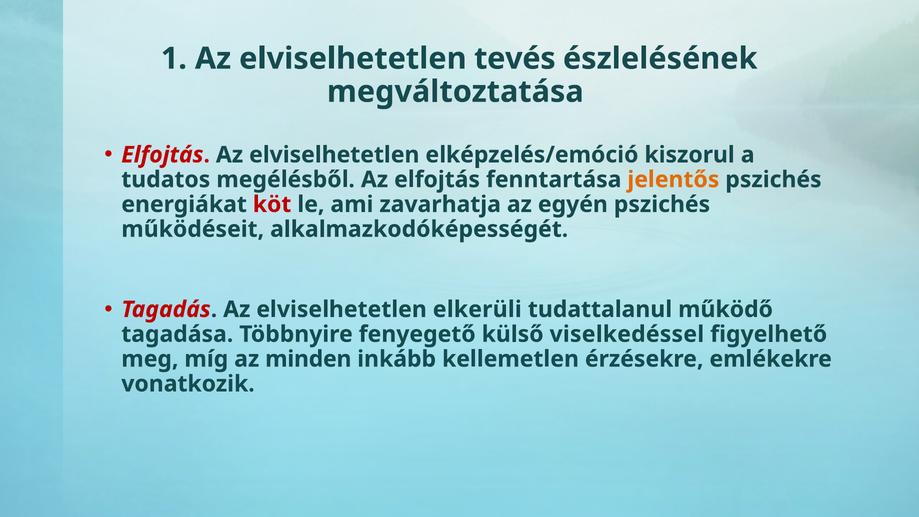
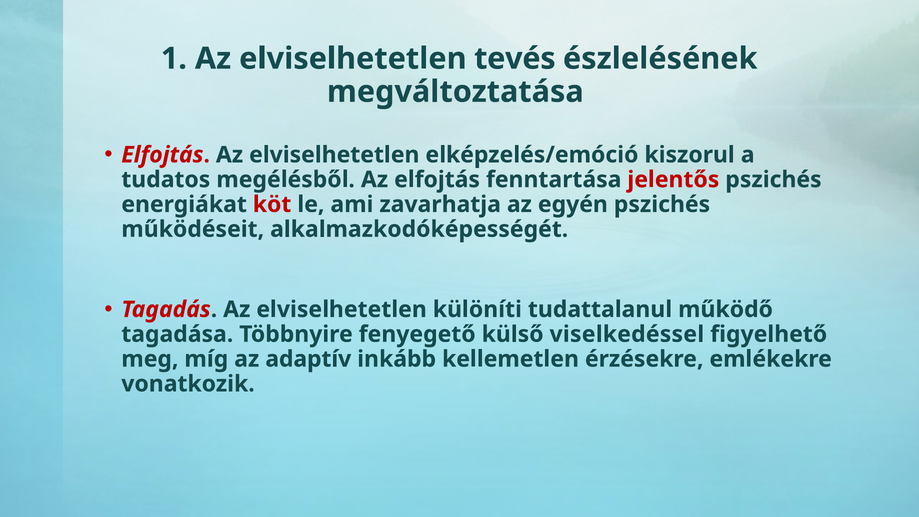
jelentős colour: orange -> red (673, 180)
elkerüli: elkerüli -> különíti (477, 309)
minden: minden -> adaptív (308, 359)
